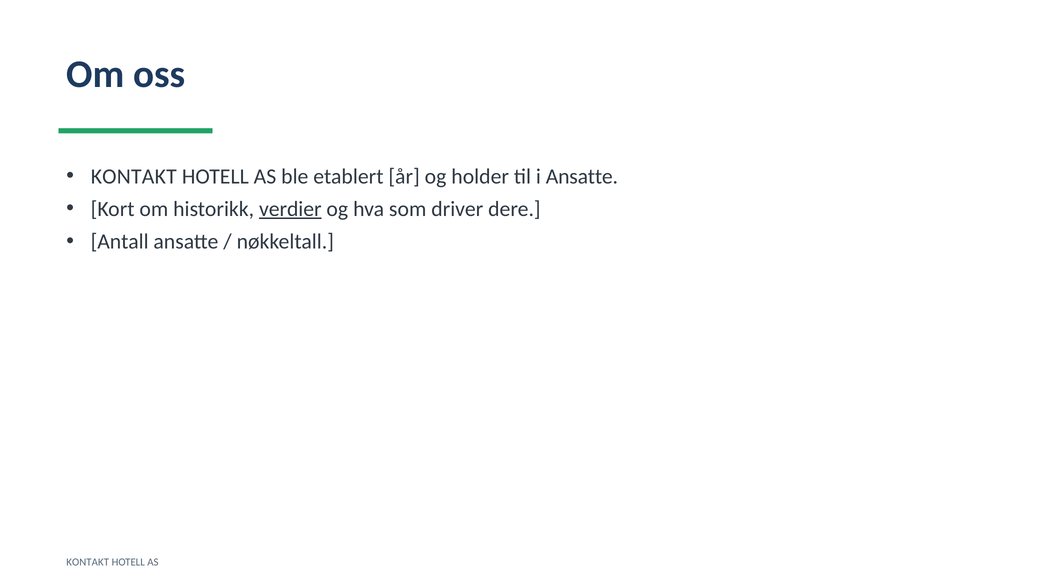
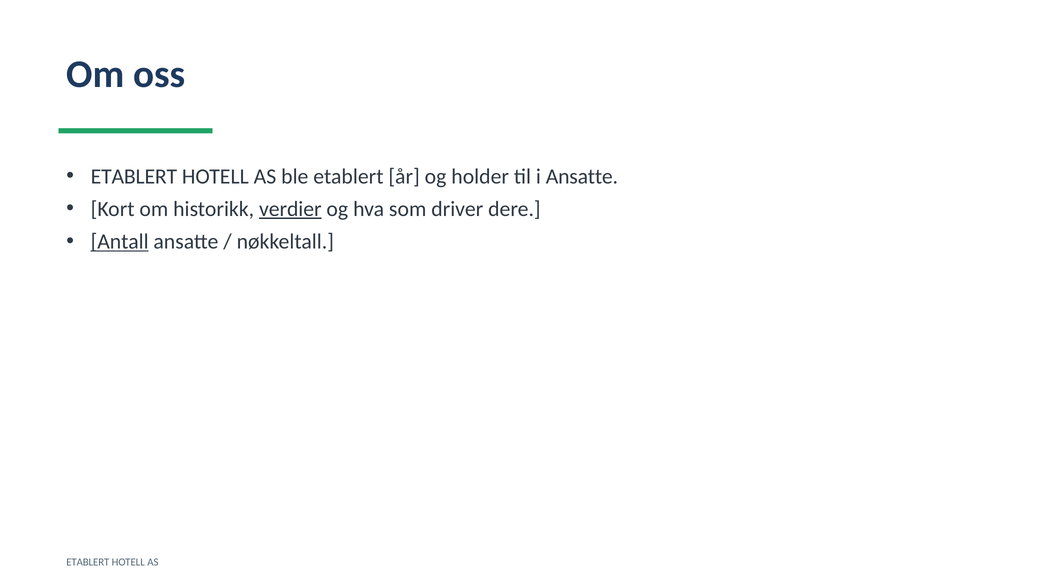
KONTAKT: KONTAKT -> ETABLERT (134, 176)
Antall underline: none -> present (120, 242)
KONTAKT: KONTAKT -> ETABLERT (88, 562)
